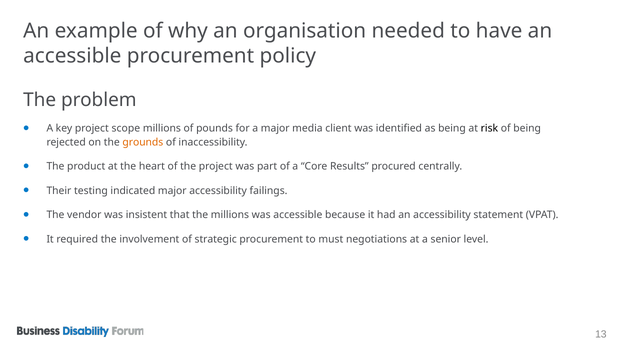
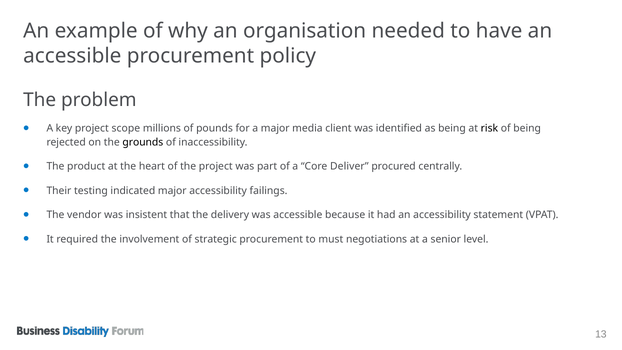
grounds colour: orange -> black (143, 142)
Results: Results -> Deliver (349, 166)
the millions: millions -> delivery (230, 215)
